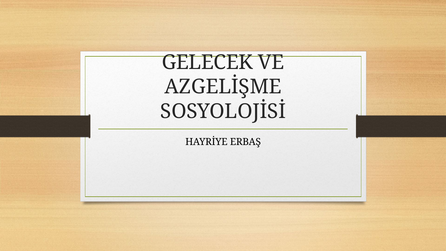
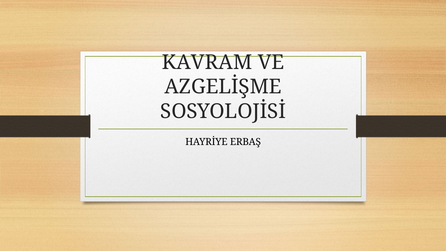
GELECEK: GELECEK -> KAVRAM (207, 62)
